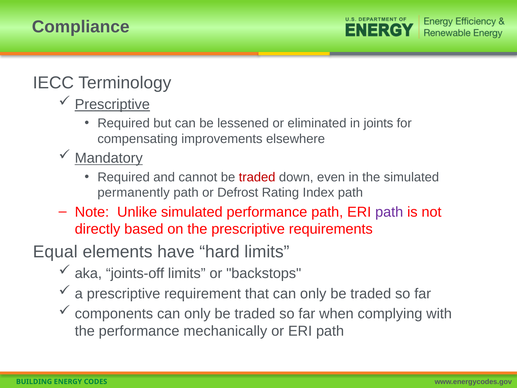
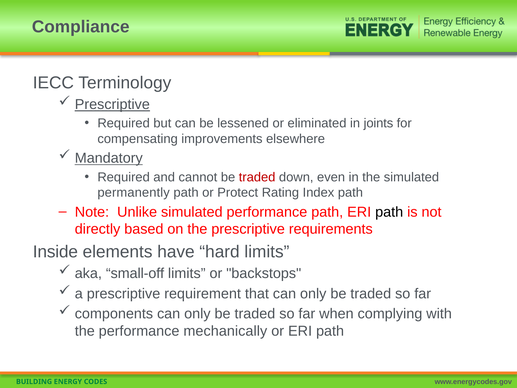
Defrost: Defrost -> Protect (238, 192)
path colour: purple -> black (389, 212)
Equal: Equal -> Inside (55, 252)
joints-off: joints-off -> small-off (135, 273)
